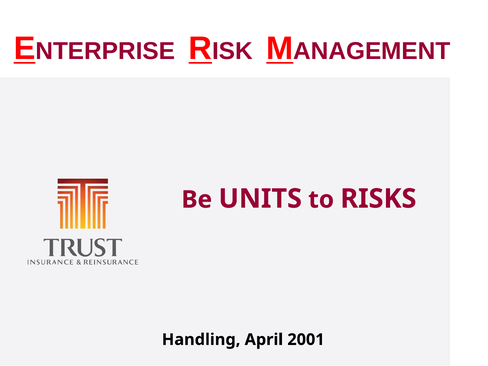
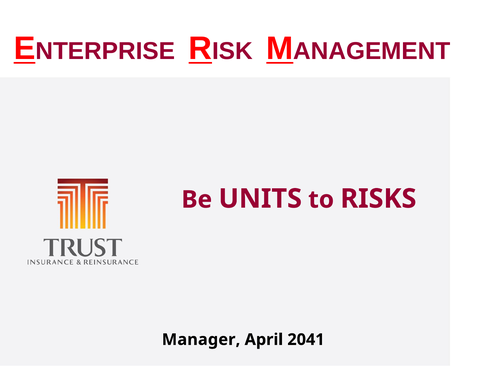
Handling: Handling -> Manager (201, 340)
2001: 2001 -> 2041 (306, 340)
